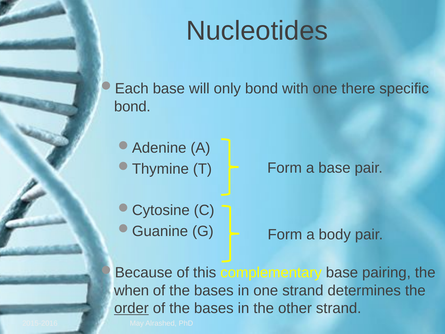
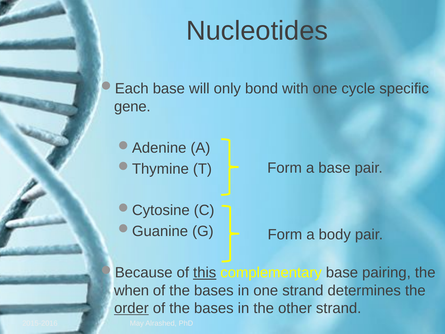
there: there -> cycle (358, 89)
bond: bond -> gene (132, 106)
this underline: none -> present (205, 272)
